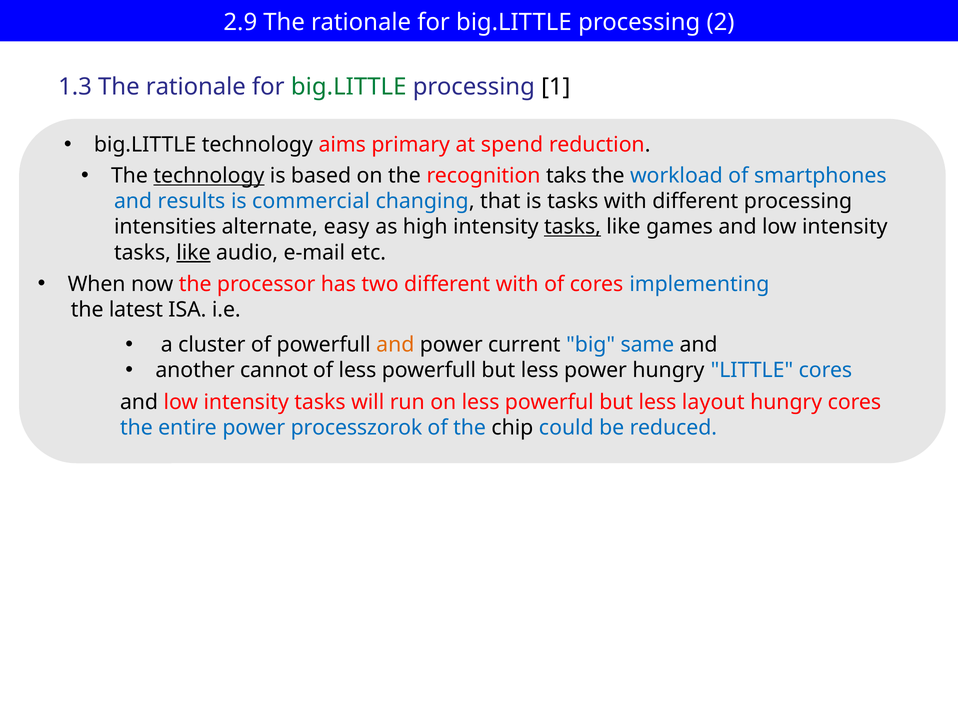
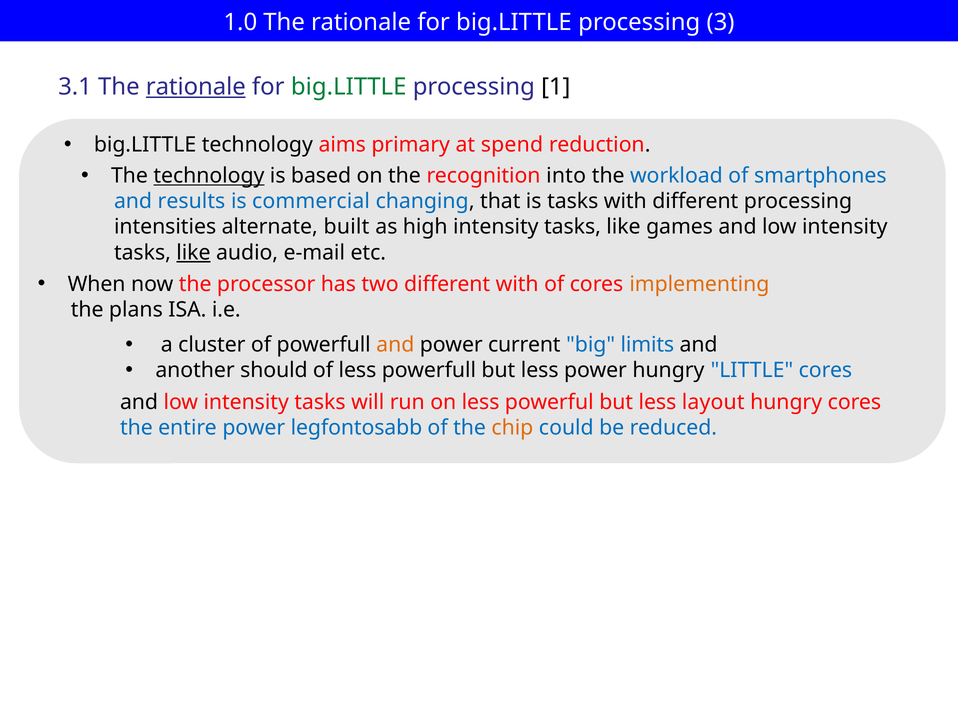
2.9: 2.9 -> 1.0 (240, 22)
2: 2 -> 3 (721, 22)
1.3: 1.3 -> 3.1 (75, 87)
rationale underline: none -> present (196, 87)
taks: taks -> into (566, 176)
easy: easy -> built (346, 227)
tasks underline: present -> none (572, 227)
implementing colour: blue -> orange (699, 284)
latest: latest -> plans (136, 309)
same: same -> limits (647, 345)
cannot: cannot -> should (274, 370)
processzorok: processzorok -> legfontosabb (356, 427)
chip colour: black -> orange (512, 427)
